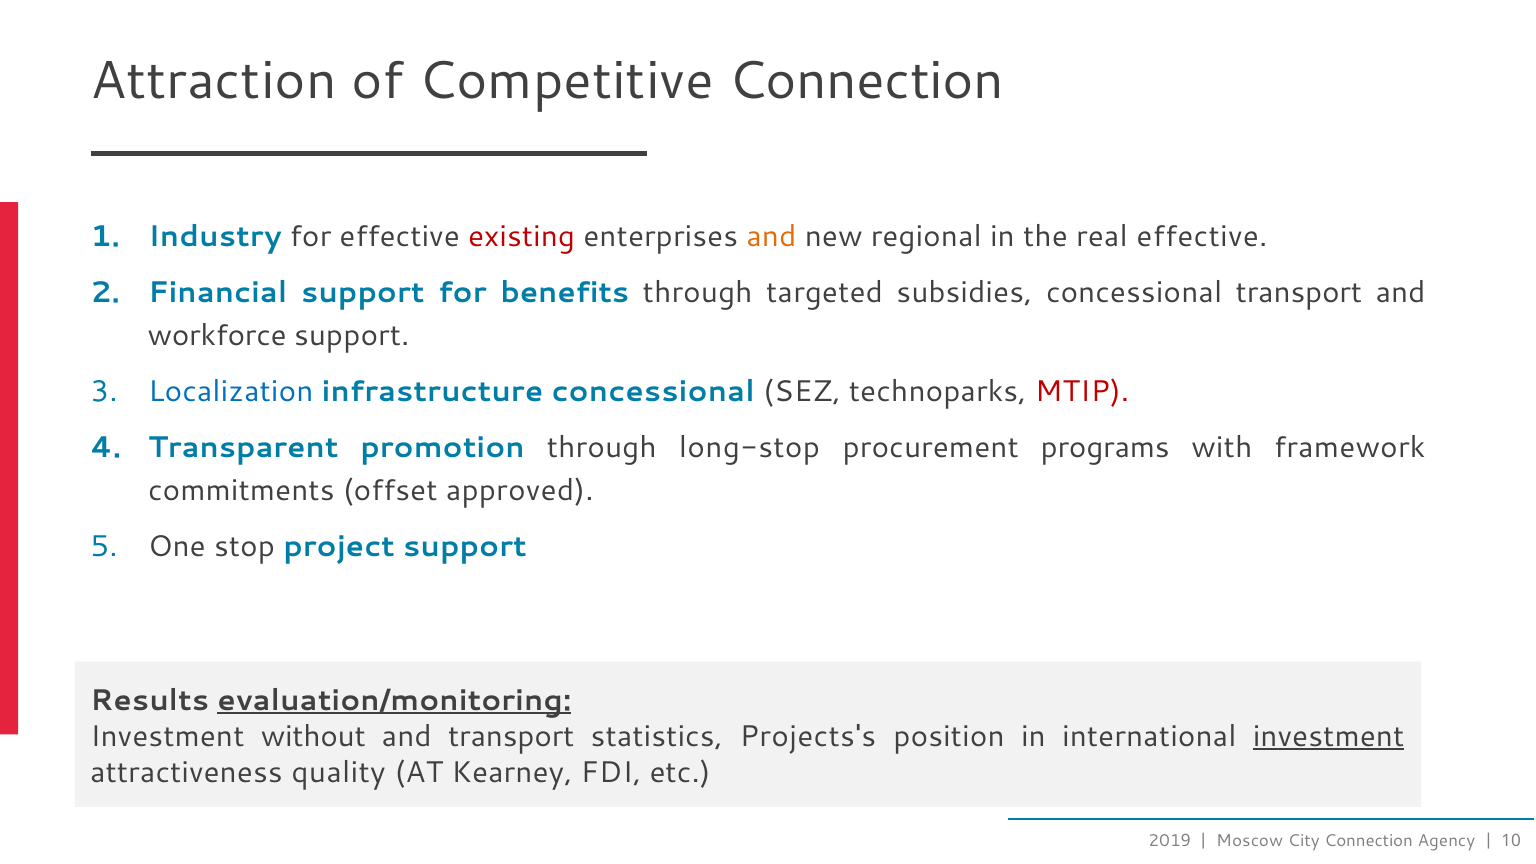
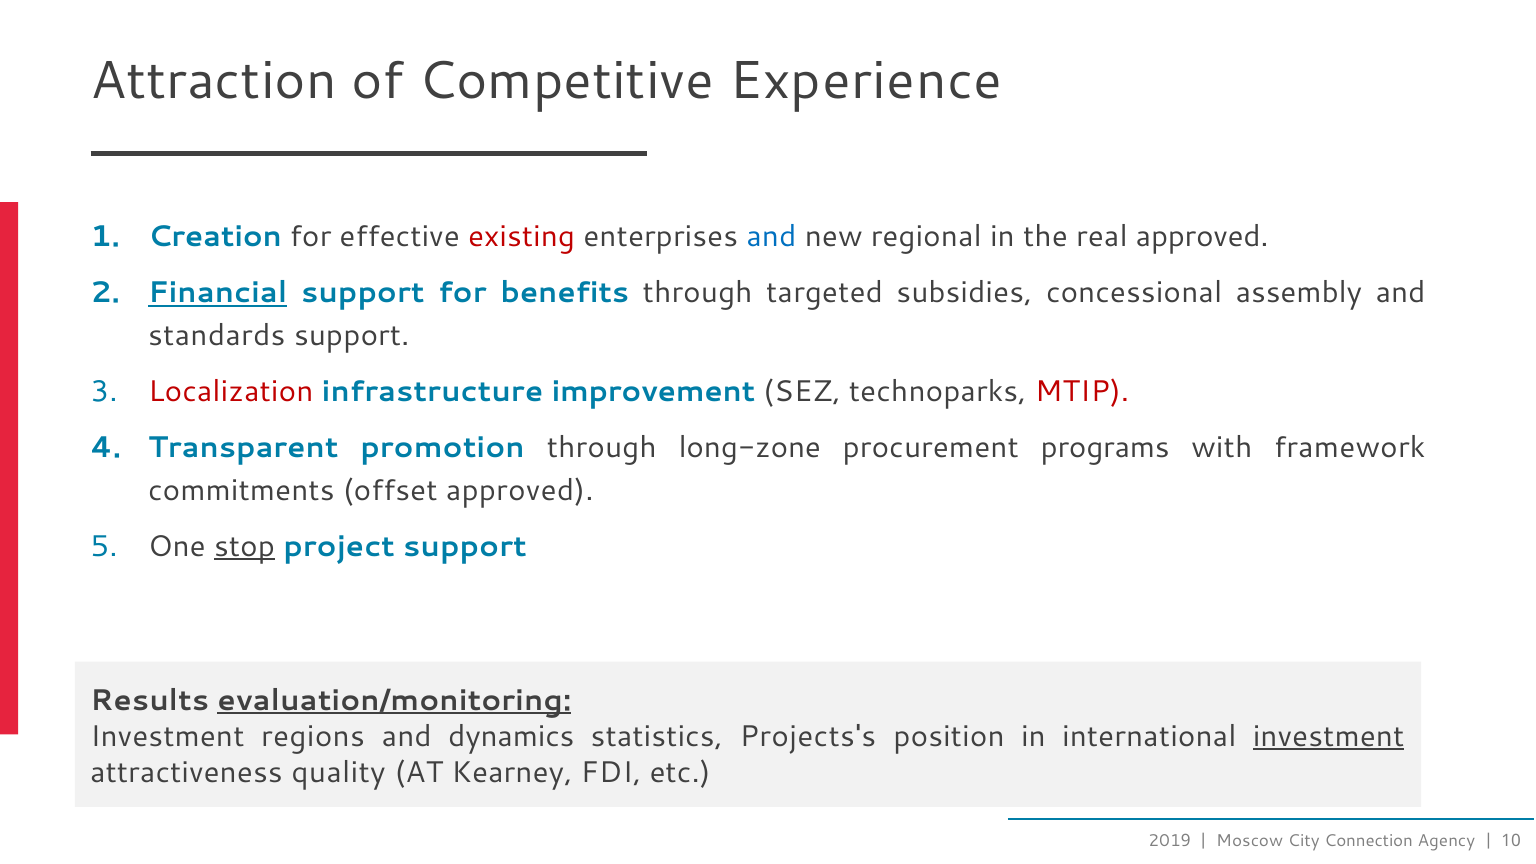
Competitive Connection: Connection -> Experience (866, 81)
Industry: Industry -> Creation (215, 237)
and colour: orange -> blue (771, 237)
real effective: effective -> approved (1202, 237)
Financial underline: none -> present (218, 293)
concessional transport: transport -> assembly (1299, 293)
workforce: workforce -> standards (217, 336)
Localization colour: blue -> red (231, 392)
infrastructure concessional: concessional -> improvement (653, 392)
long-stop: long-stop -> long-zone (750, 447)
stop underline: none -> present (244, 546)
without: without -> regions (313, 736)
and transport: transport -> dynamics (511, 736)
